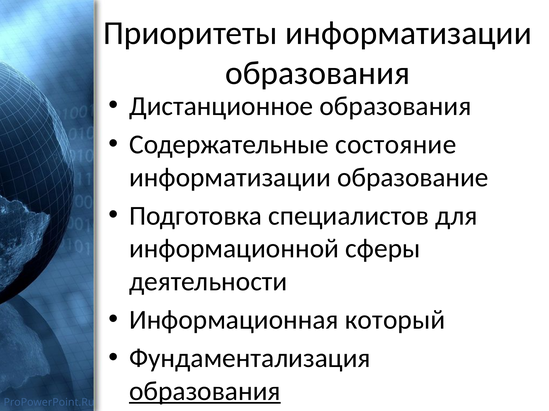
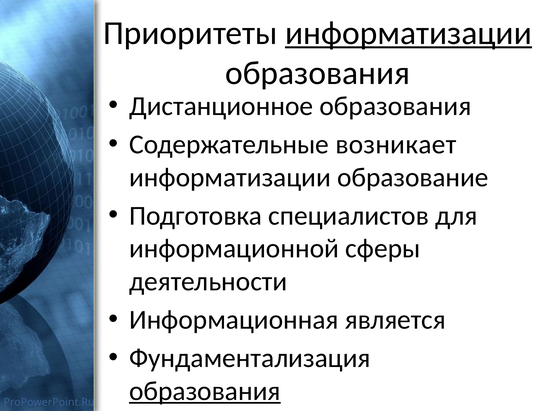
информатизации underline: none -> present (409, 33)
состояние: состояние -> возникает (396, 145)
который: который -> является (395, 320)
